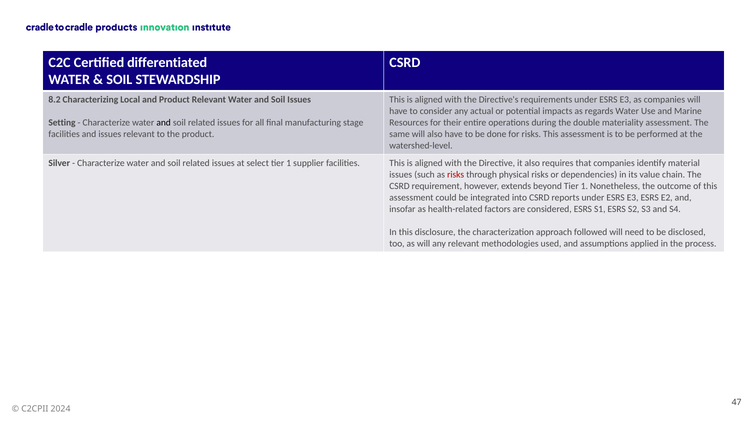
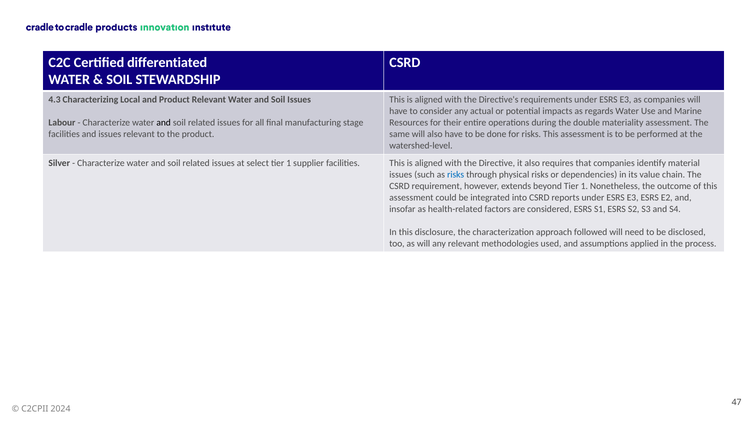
8.2: 8.2 -> 4.3 (55, 100)
Setting: Setting -> Labour (62, 123)
risks colour: red -> blue (456, 174)
